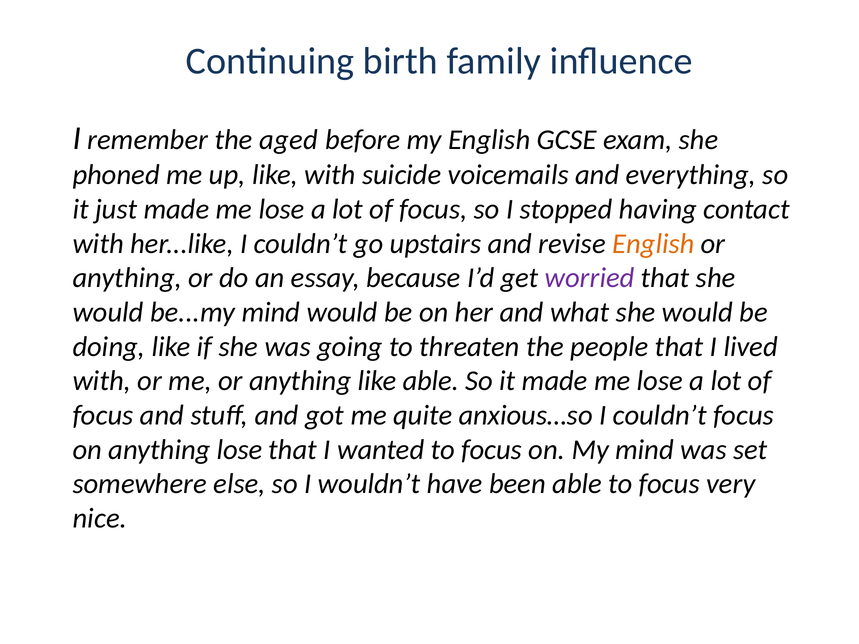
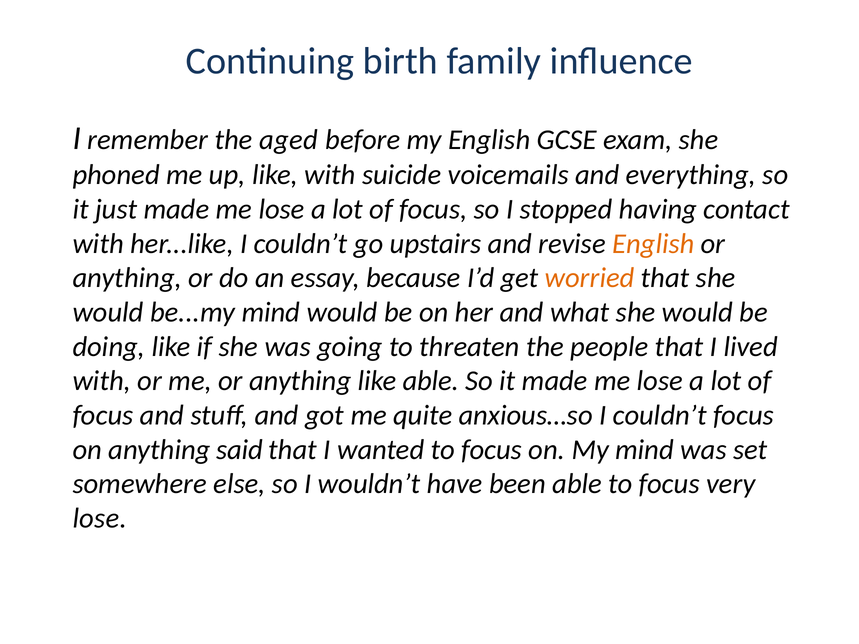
worried colour: purple -> orange (590, 278)
anything lose: lose -> said (240, 450)
nice: nice -> lose (100, 519)
